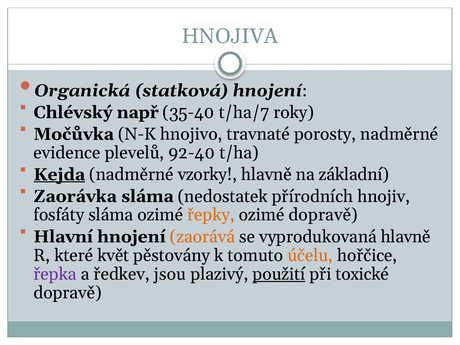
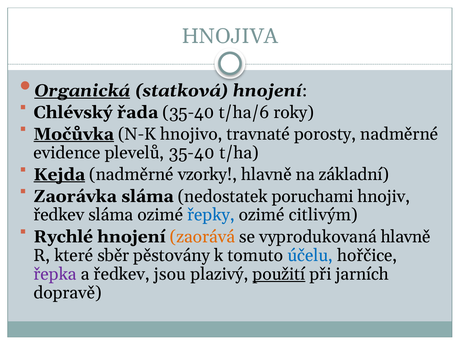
Organická underline: none -> present (82, 91)
např: např -> řada (138, 112)
t/ha/7: t/ha/7 -> t/ha/6 (244, 112)
Močůvka underline: none -> present (74, 134)
plevelů 92-40: 92-40 -> 35-40 (192, 153)
přírodních: přírodních -> poruchami (313, 196)
fosfáty: fosfáty -> ředkev (59, 215)
řepky colour: orange -> blue (211, 215)
ozimé dopravě: dopravě -> citlivým (323, 215)
Hlavní: Hlavní -> Rychlé (63, 237)
květ: květ -> sběr (113, 255)
účelu colour: orange -> blue (310, 255)
toxické: toxické -> jarních (362, 274)
